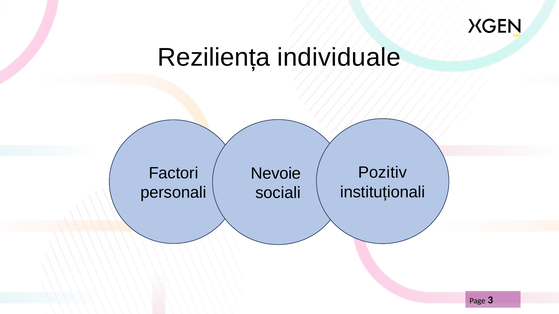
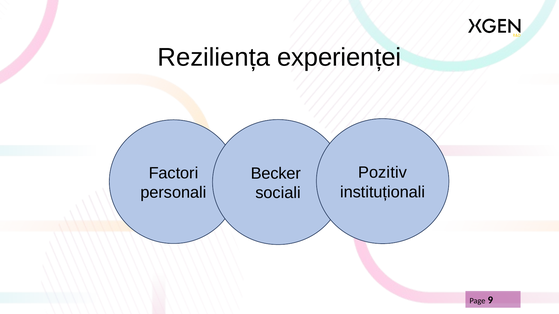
individuale: individuale -> experienței (339, 58)
Nevoie: Nevoie -> Becker (276, 174)
3: 3 -> 9 (490, 301)
